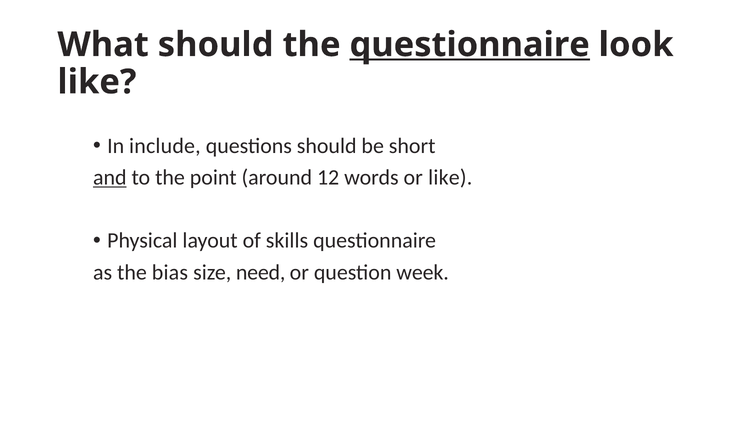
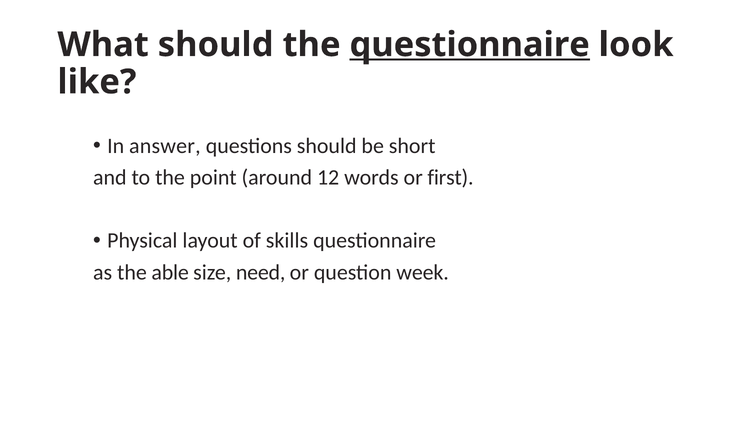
include: include -> answer (165, 146)
and underline: present -> none (110, 177)
or like: like -> first (450, 177)
bias: bias -> able (170, 272)
